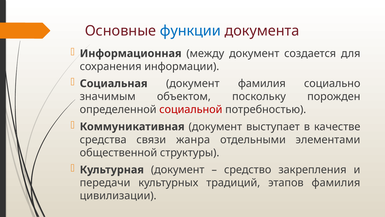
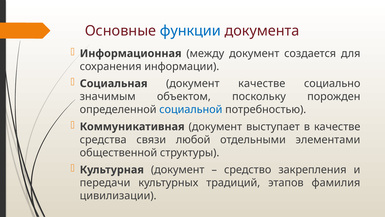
документ фамилия: фамилия -> качестве (262, 83)
социальной colour: red -> blue (191, 109)
жанра: жанра -> любой (193, 139)
